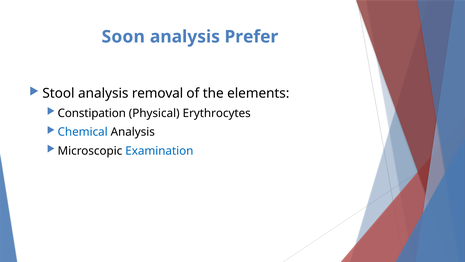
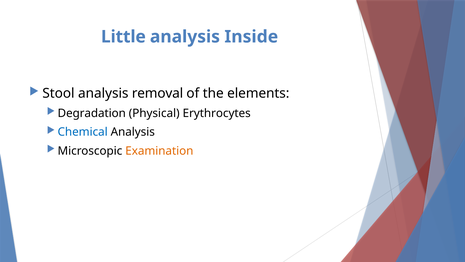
Soon: Soon -> Little (123, 37)
Prefer: Prefer -> Inside (251, 37)
Constipation: Constipation -> Degradation (92, 113)
Examination colour: blue -> orange (159, 151)
